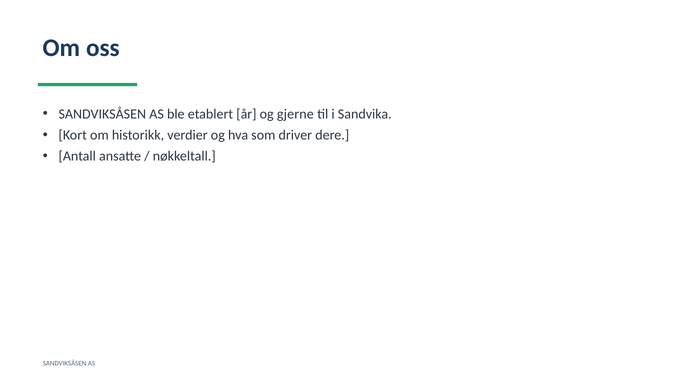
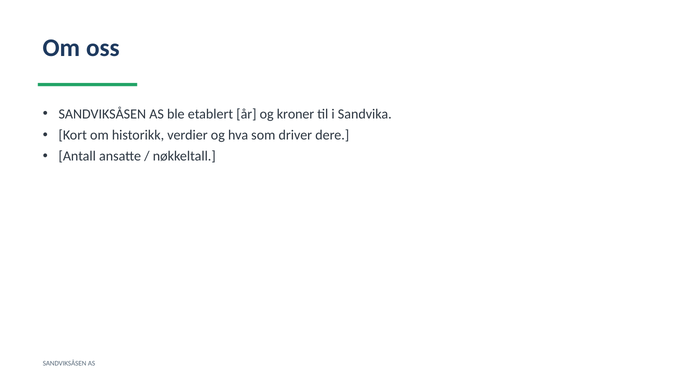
gjerne: gjerne -> kroner (296, 114)
